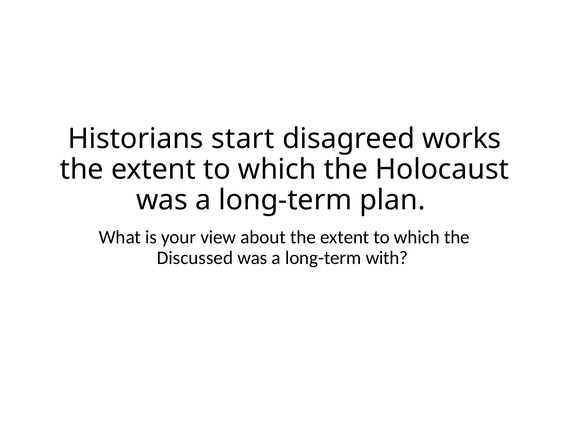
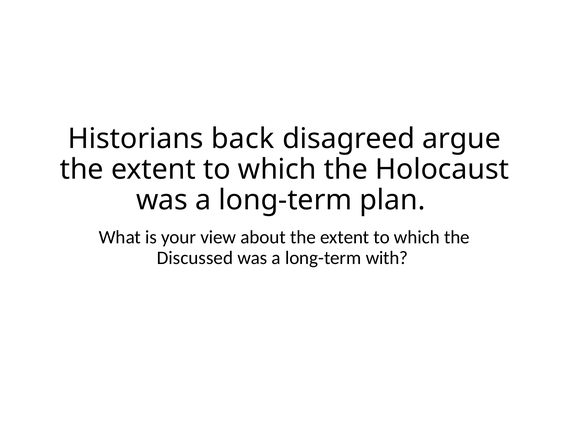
start: start -> back (243, 139)
works: works -> argue (462, 139)
